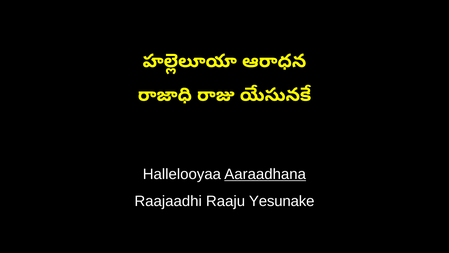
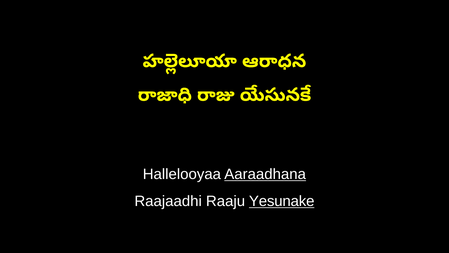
Yesunake underline: none -> present (282, 201)
